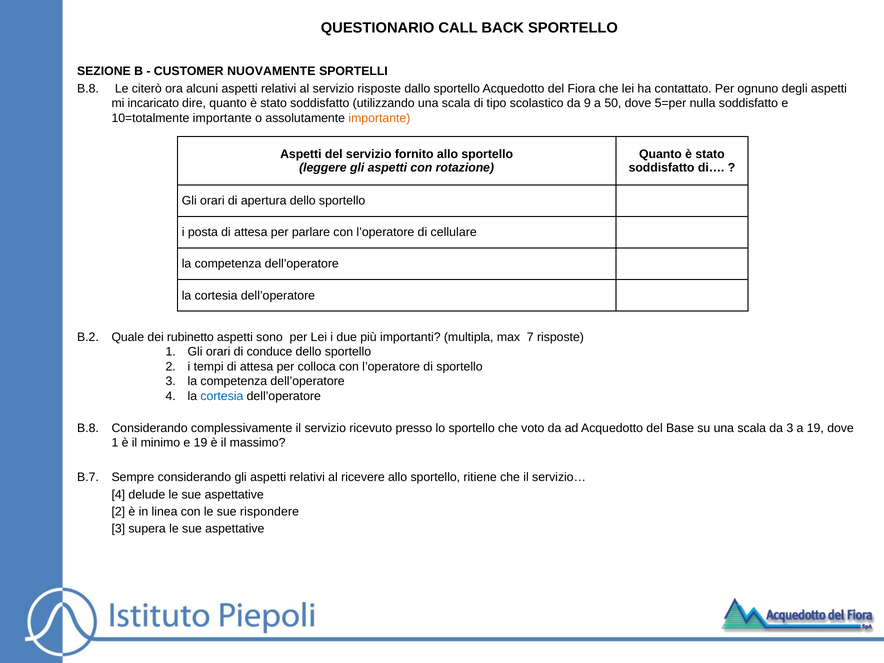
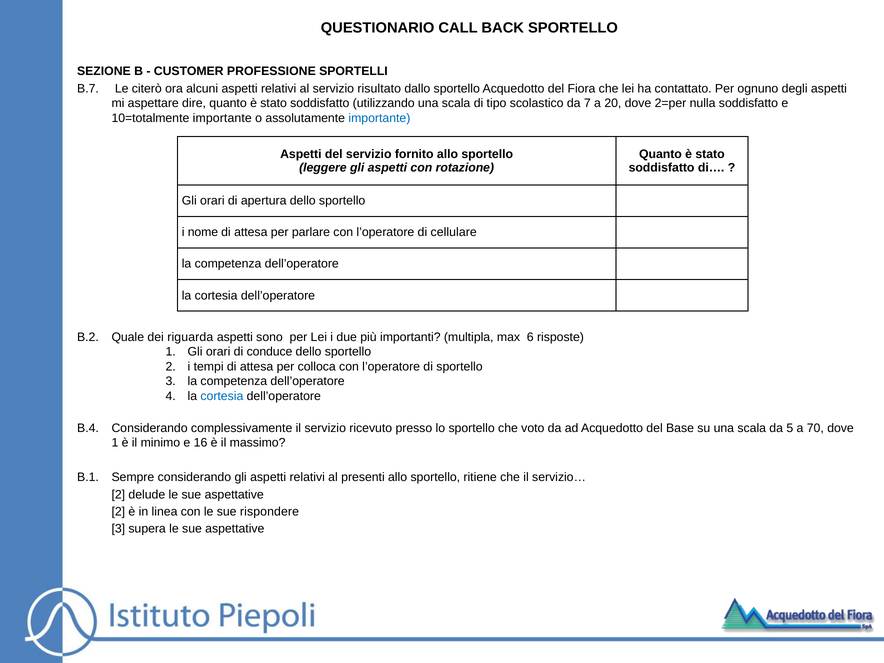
NUOVAMENTE: NUOVAMENTE -> PROFESSIONE (271, 71)
B.8: B.8 -> B.7 (88, 88)
servizio risposte: risposte -> risultato (379, 88)
incaricato: incaricato -> aspettare (153, 103)
9: 9 -> 7 (587, 103)
50: 50 -> 20 (613, 103)
5=per: 5=per -> 2=per (670, 103)
importante colour: orange -> blue (379, 118)
posta: posta -> nome (203, 232)
rubinetto: rubinetto -> riguarda (190, 337)
7: 7 -> 6 (530, 337)
B.8: B.8 -> B.4 (88, 428)
da 3: 3 -> 5 (790, 428)
a 19: 19 -> 70 (815, 428)
e 19: 19 -> 16 (201, 443)
B.7: B.7 -> B.1 (88, 477)
ricevere: ricevere -> presenti (363, 477)
4: 4 -> 2 (118, 494)
